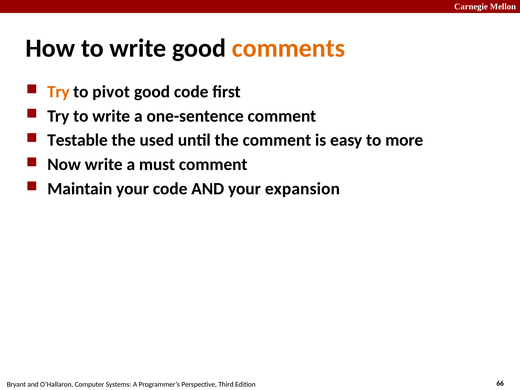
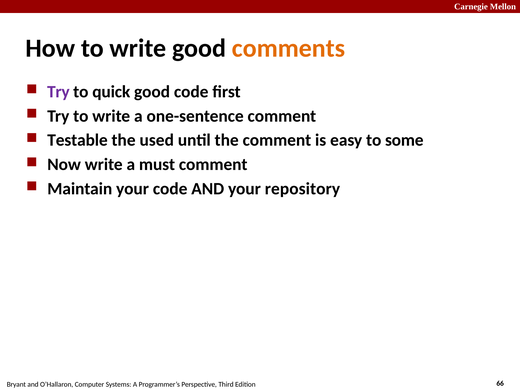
Try colour: orange -> purple (58, 92)
pivot: pivot -> quick (111, 92)
more: more -> some (404, 140)
expansion: expansion -> repository (302, 189)
